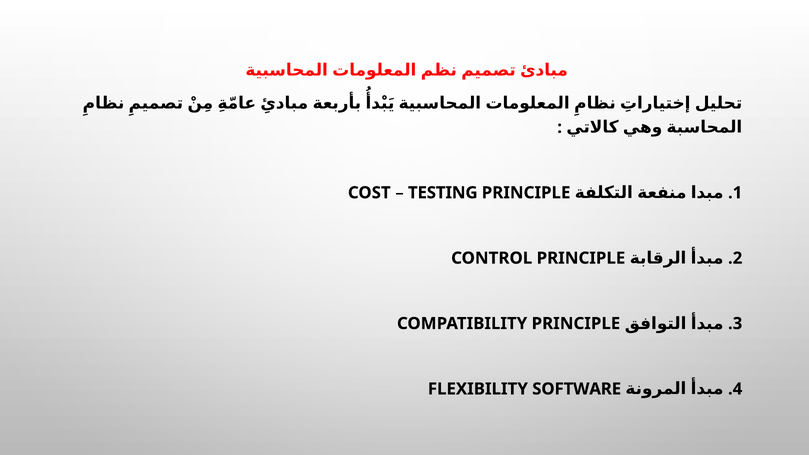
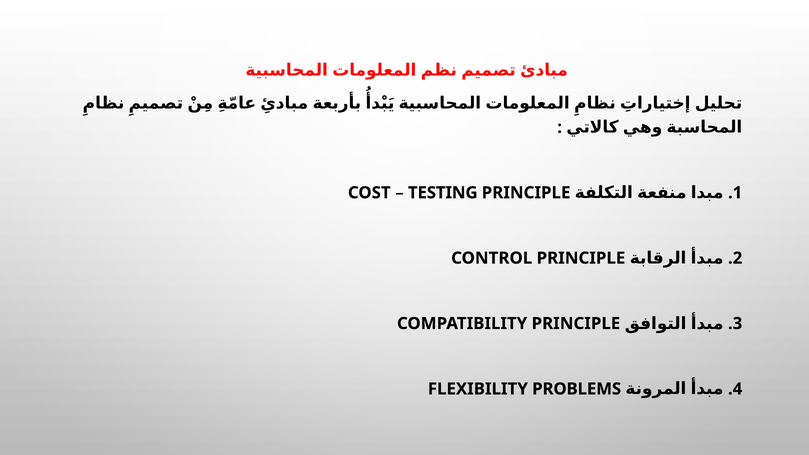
SOFTWARE: SOFTWARE -> PROBLEMS (577, 389)
